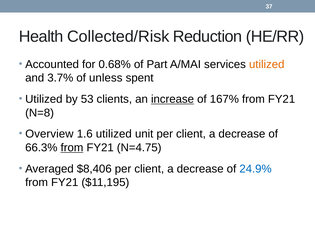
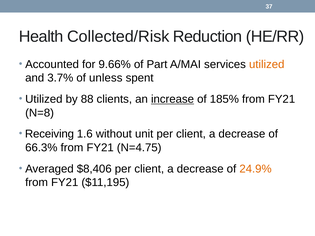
0.68%: 0.68% -> 9.66% (115, 64)
53: 53 -> 88 (87, 99)
167%: 167% -> 185% (224, 99)
Overview: Overview -> Receiving (50, 134)
1.6 utilized: utilized -> without (114, 134)
from underline: present -> none (72, 148)
24.9% colour: blue -> orange (255, 169)
